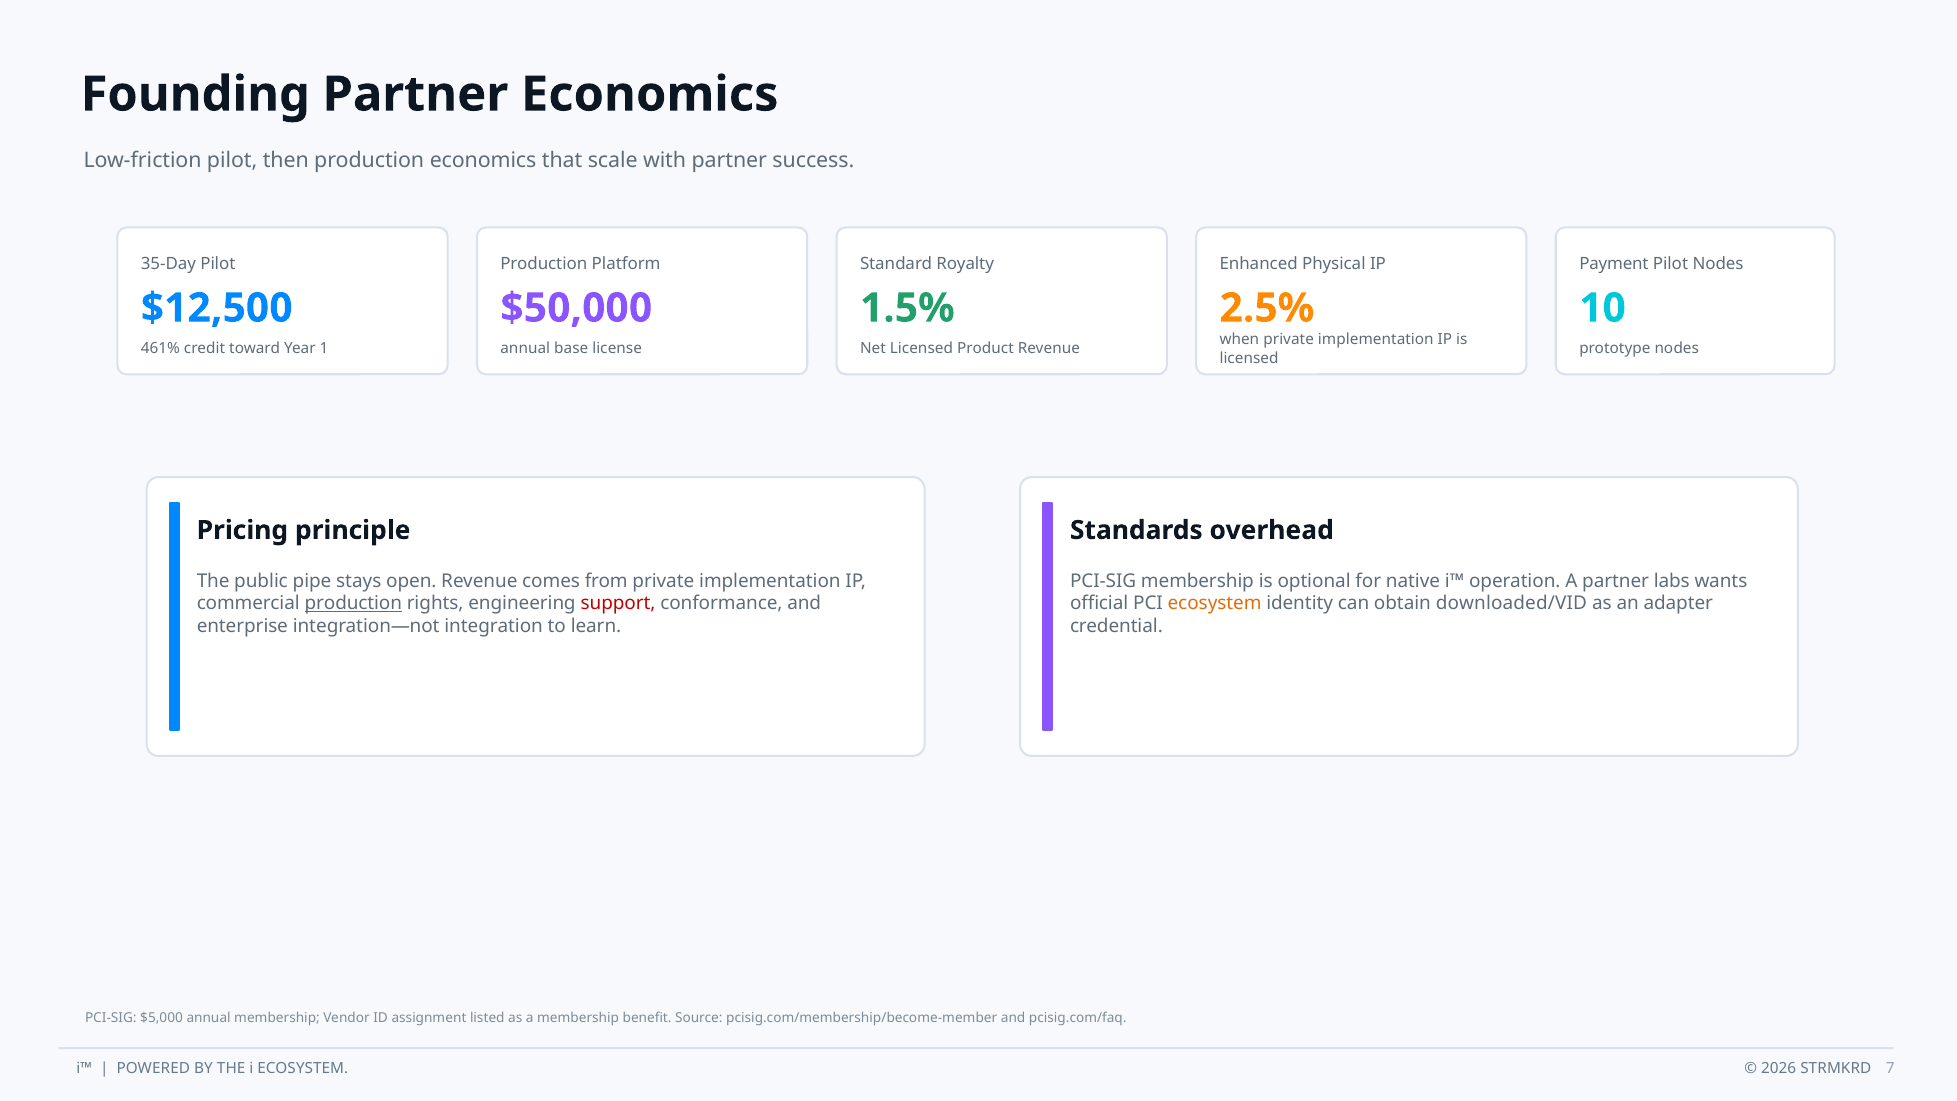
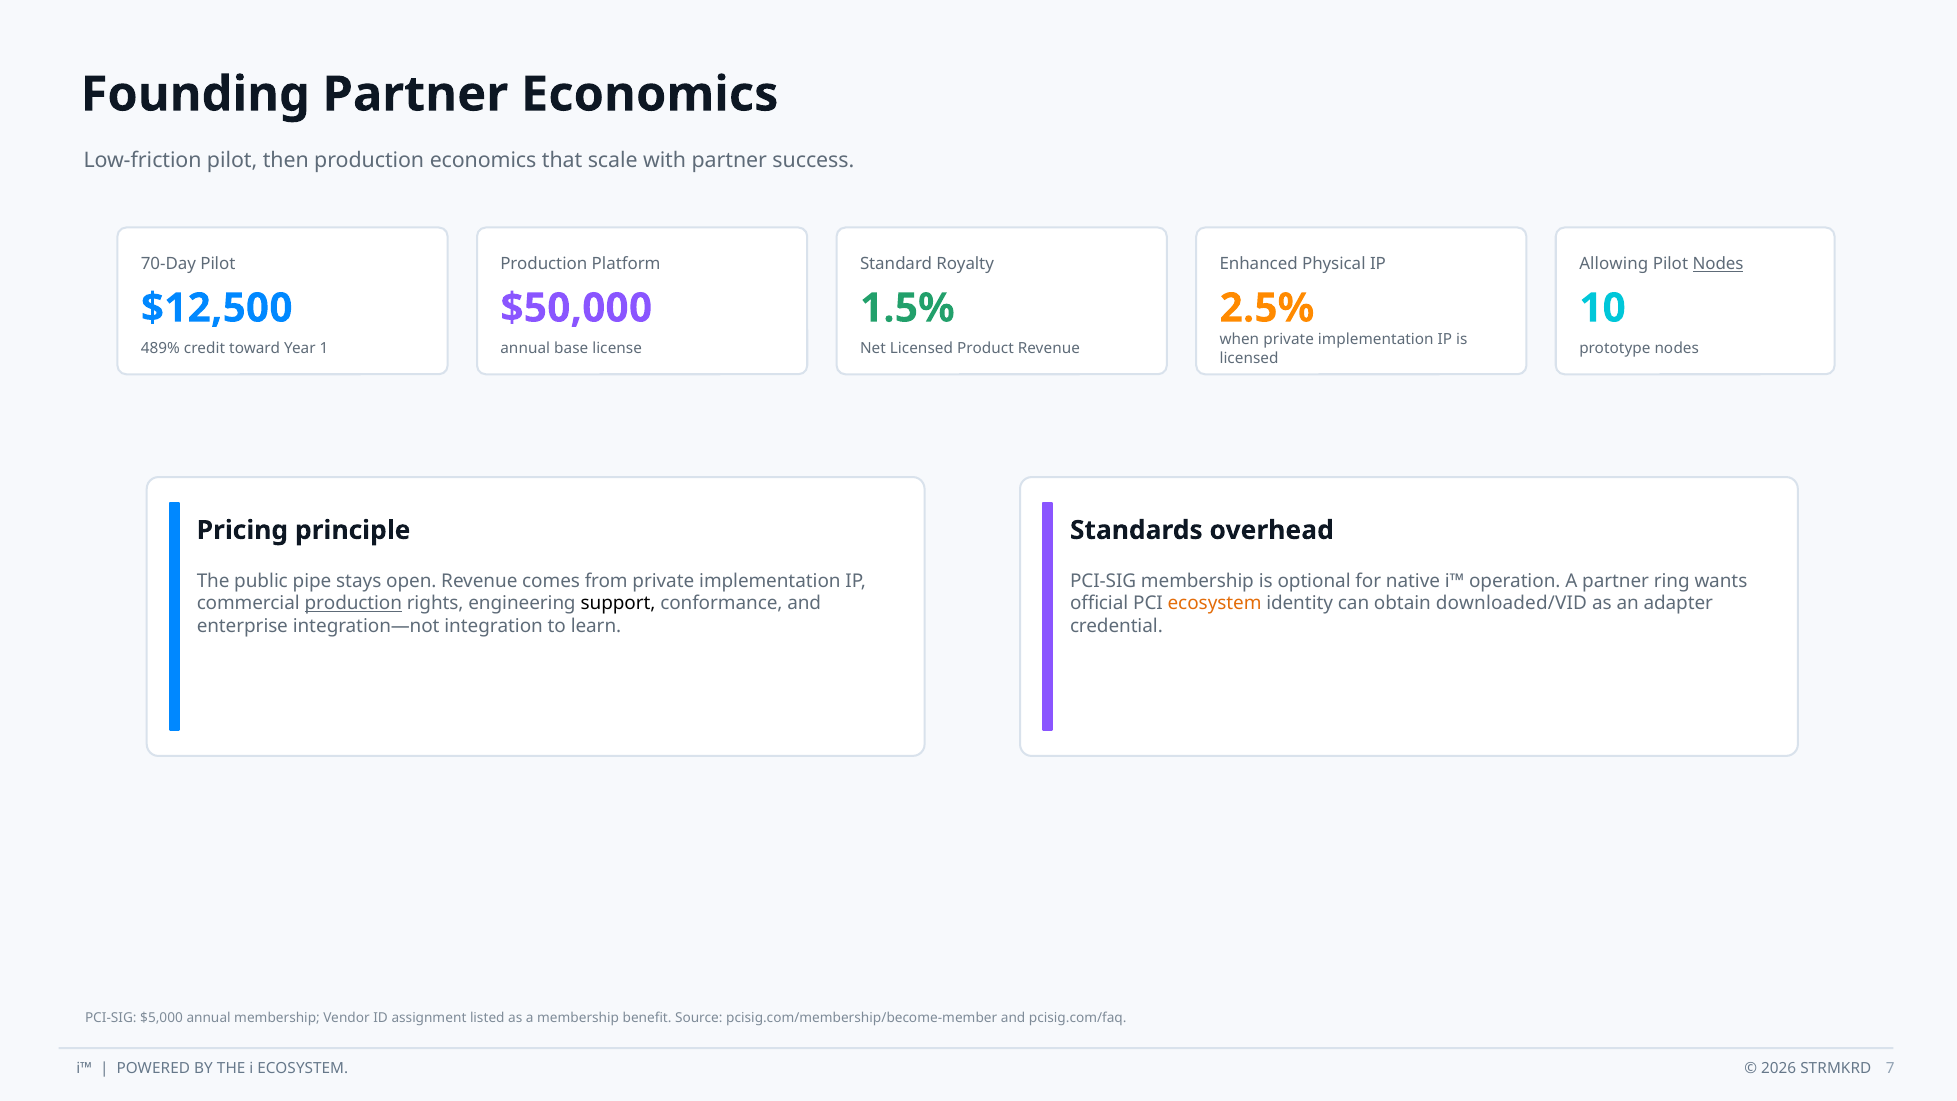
35-Day: 35-Day -> 70-Day (168, 264)
Payment: Payment -> Allowing (1614, 264)
Nodes underline: none -> present (1718, 264)
461%: 461% -> 489% (160, 349)
labs: labs -> ring (1672, 581)
support colour: red -> black (618, 604)
